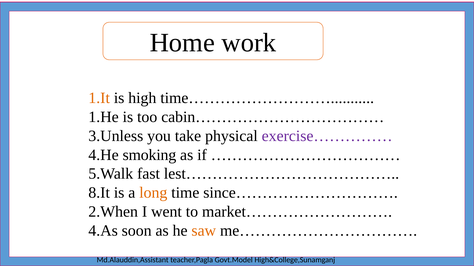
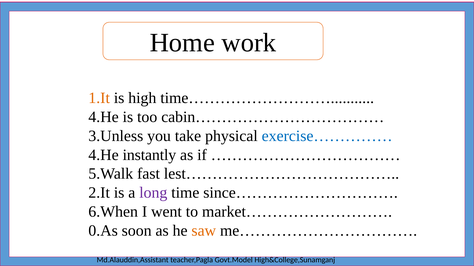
1.He: 1.He -> 4.He (104, 117)
exercise…………… colour: purple -> blue (327, 136)
smoking: smoking -> instantly (149, 155)
8.It: 8.It -> 2.It (99, 193)
long colour: orange -> purple (153, 193)
2.When: 2.When -> 6.When (113, 212)
4.As: 4.As -> 0.As (103, 231)
